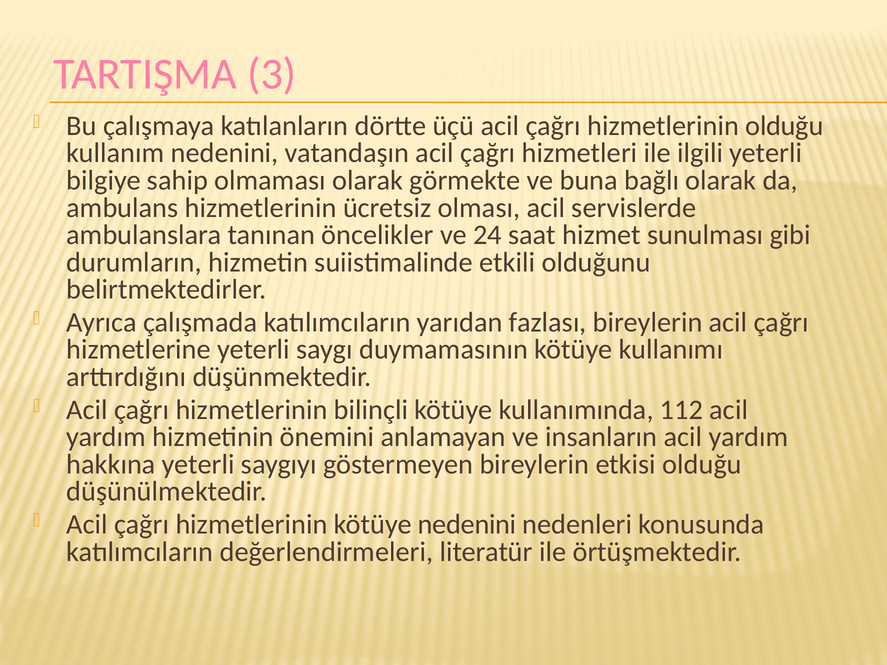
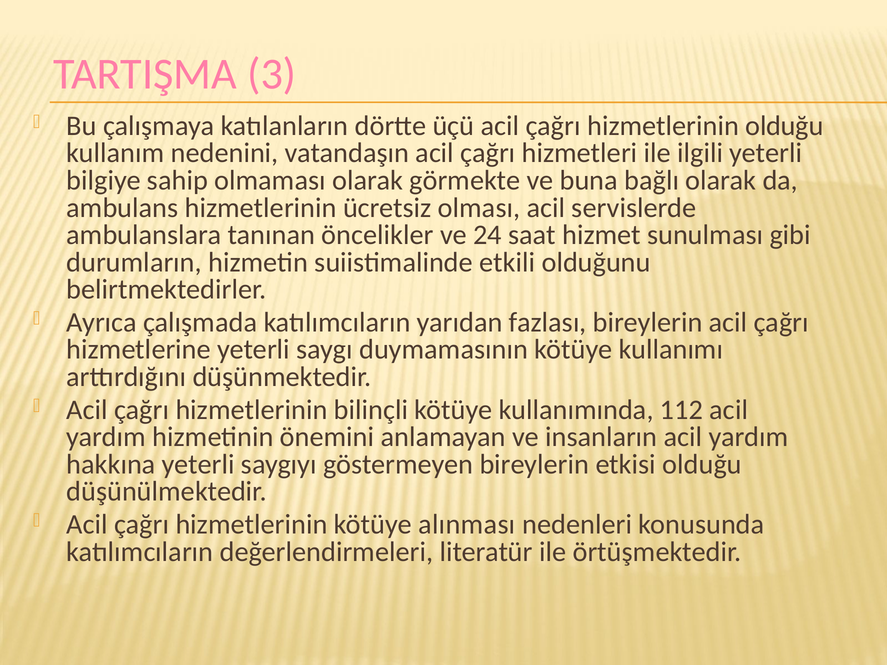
kötüye nedenini: nedenini -> alınması (467, 525)
